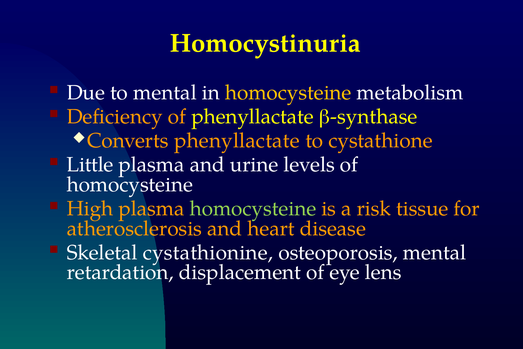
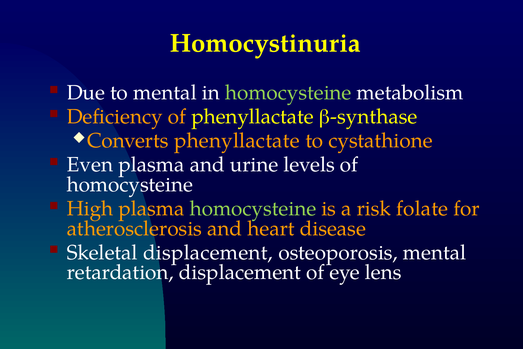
homocysteine colour: yellow -> light green (288, 93)
Little: Little -> Even (90, 165)
tissue: tissue -> folate (422, 208)
Skeletal cystathionine: cystathionine -> displacement (208, 252)
